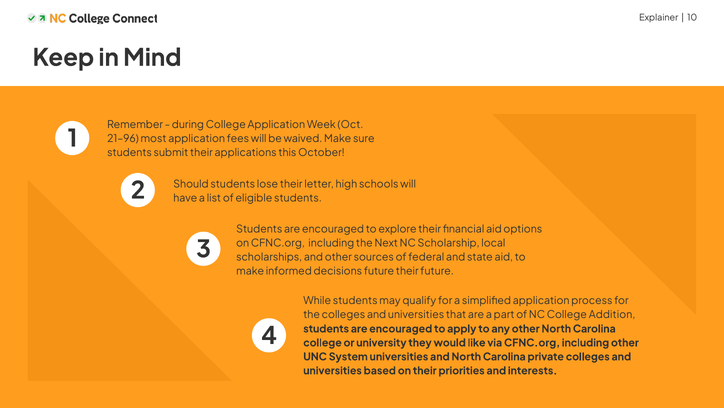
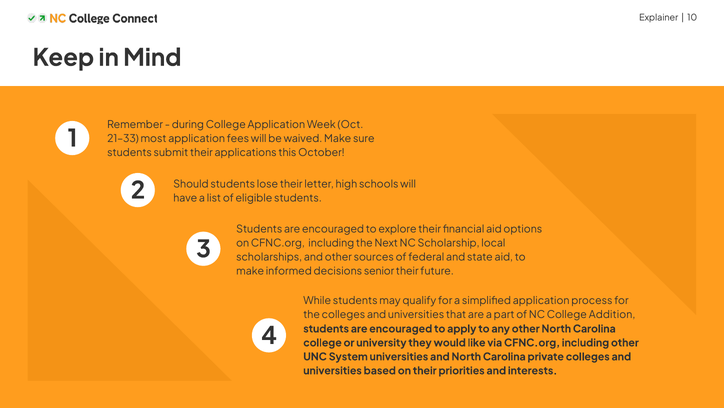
21–96: 21–96 -> 21–33 (123, 139)
decisions future: future -> senior (379, 271)
